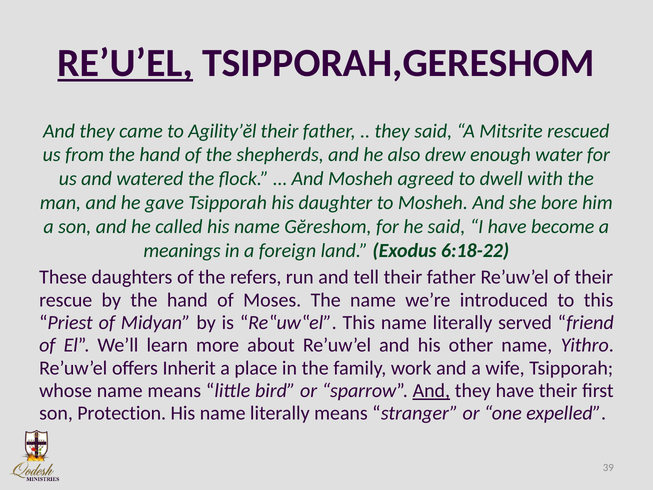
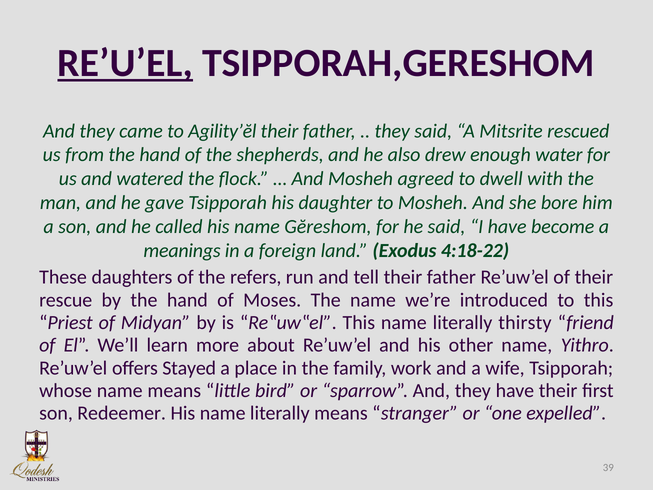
6:18-22: 6:18-22 -> 4:18-22 (475, 250)
served: served -> thirsty (525, 322)
Inherit: Inherit -> Stayed (189, 368)
And underline: present -> none (431, 390)
Protection: Protection -> Redeemer (122, 413)
